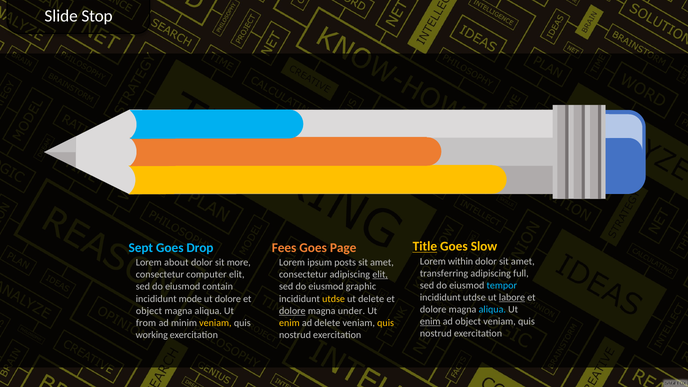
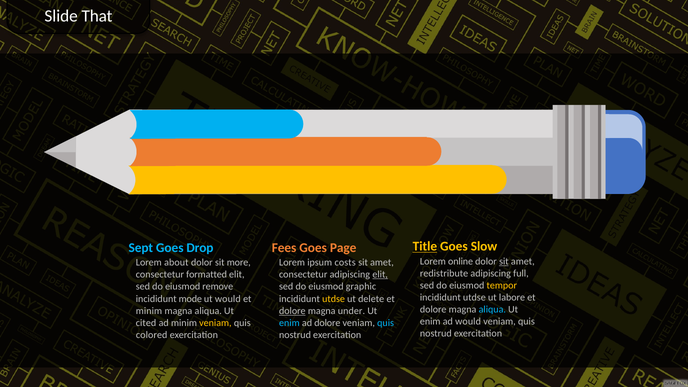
Stop: Stop -> That (97, 16)
within: within -> online (461, 261)
sit underline: none -> present (504, 261)
posts: posts -> costs (345, 263)
transferring: transferring -> redistribute (444, 273)
computer: computer -> formatted (207, 275)
tempor colour: light blue -> yellow (502, 285)
contain: contain -> remove (218, 287)
labore underline: present -> none (512, 298)
ut dolore: dolore -> would (228, 299)
object: object -> minim (149, 311)
enim underline: present -> none (430, 322)
ad object: object -> would (468, 322)
from: from -> cited (146, 323)
enim colour: yellow -> light blue (289, 323)
ad delete: delete -> dolore (327, 323)
quis colour: yellow -> light blue (386, 323)
working: working -> colored (152, 335)
